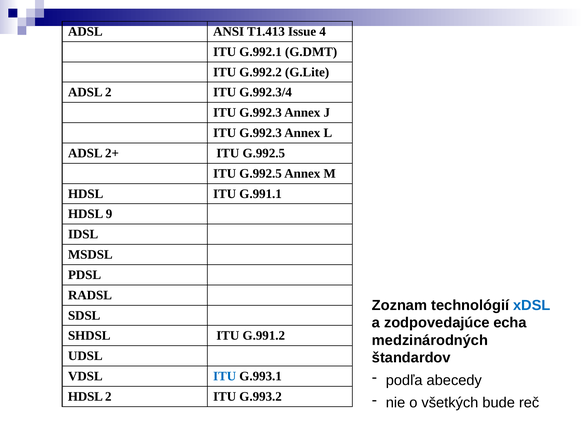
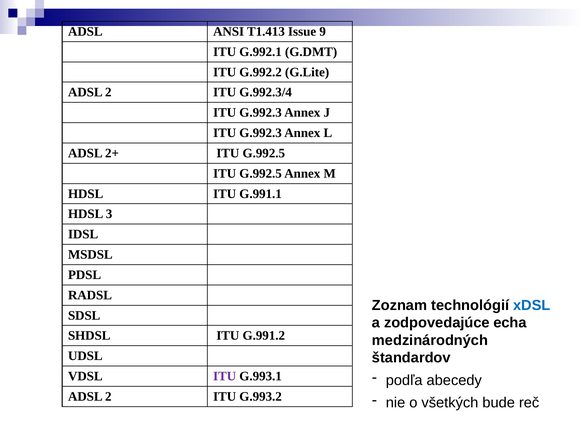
4: 4 -> 9 (323, 32)
9: 9 -> 3 (109, 214)
ITU colour: blue -> purple (225, 377)
HDSL: HDSL -> ADSL (85, 397)
